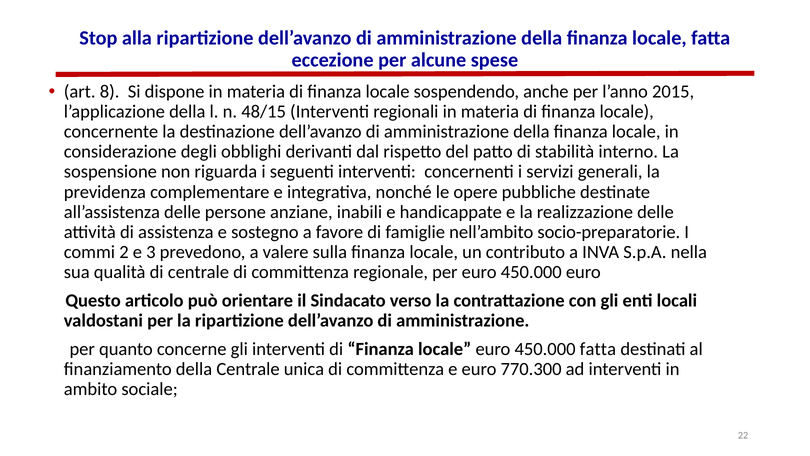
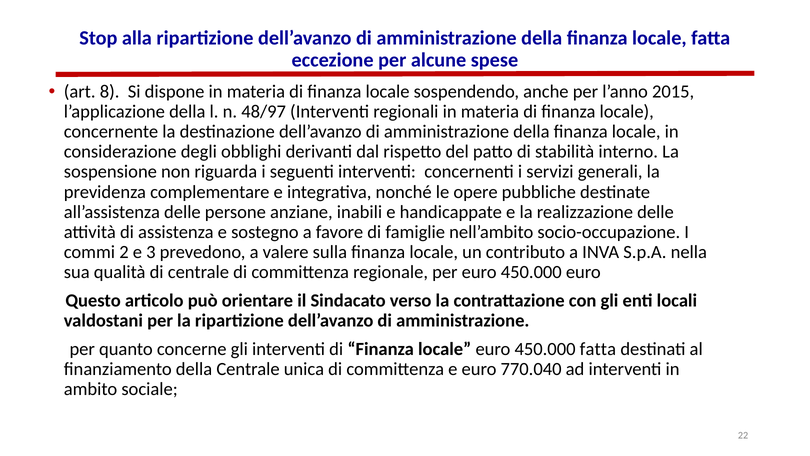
48/15: 48/15 -> 48/97 (264, 112)
socio-preparatorie: socio-preparatorie -> socio-occupazione (609, 232)
770.300: 770.300 -> 770.040 (531, 369)
